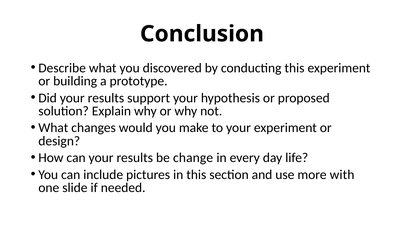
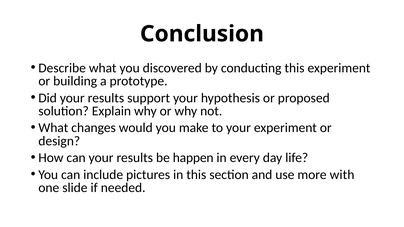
change: change -> happen (193, 158)
